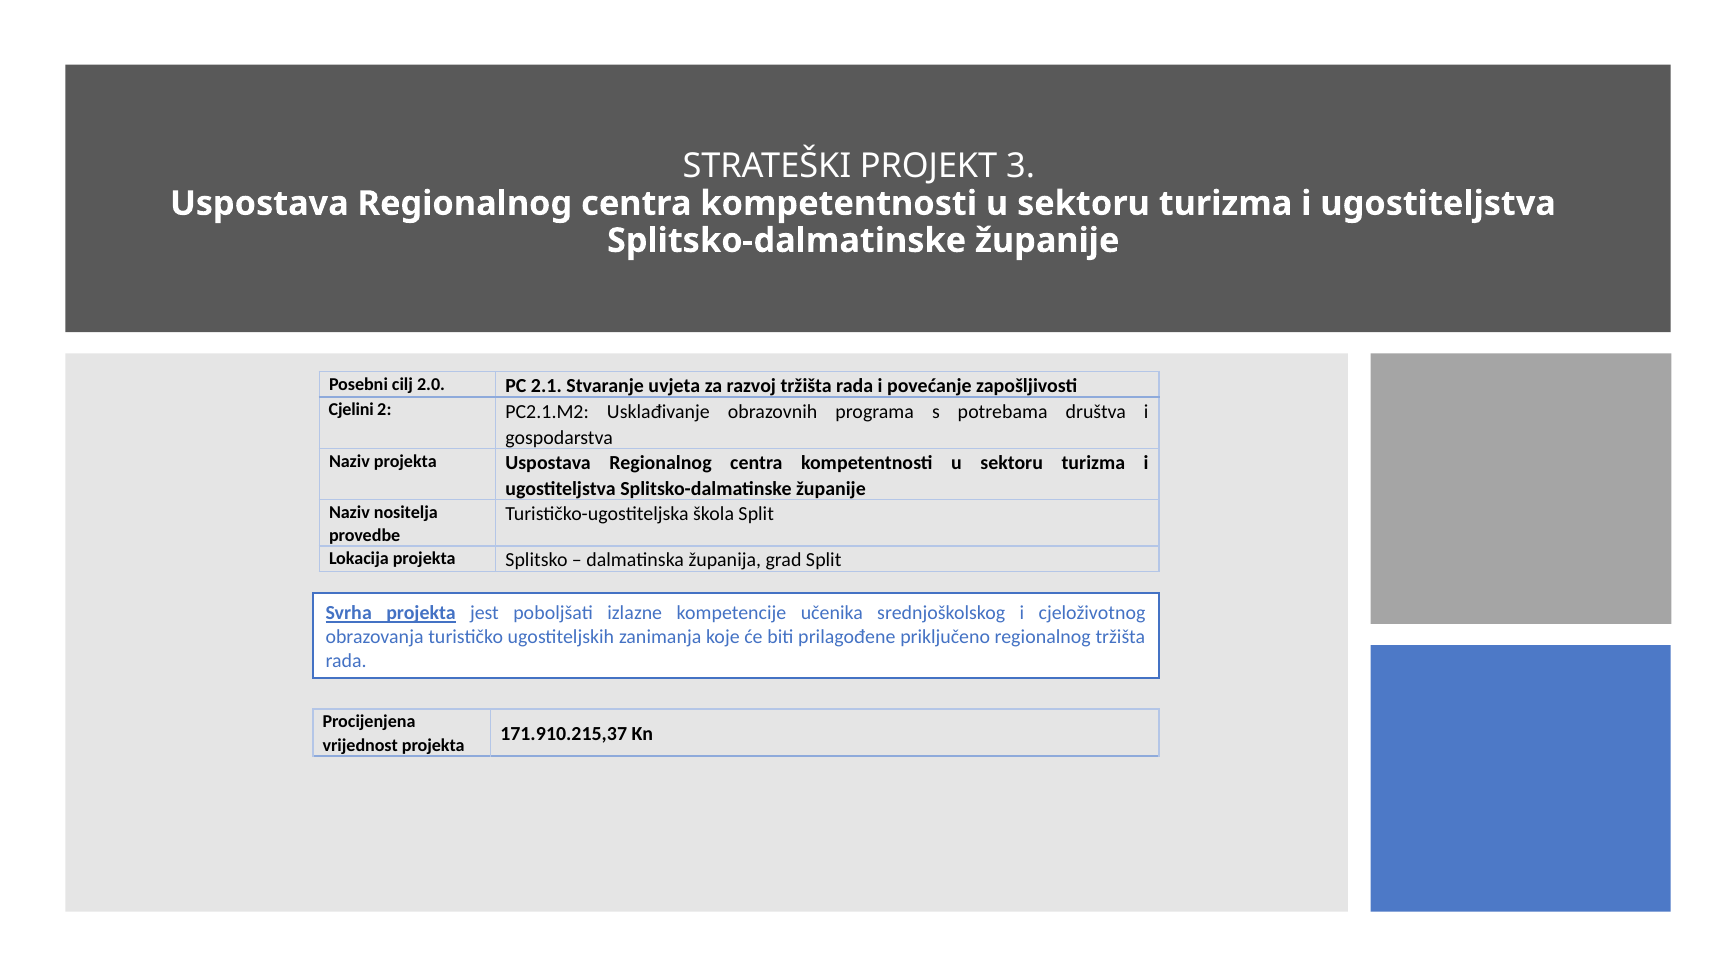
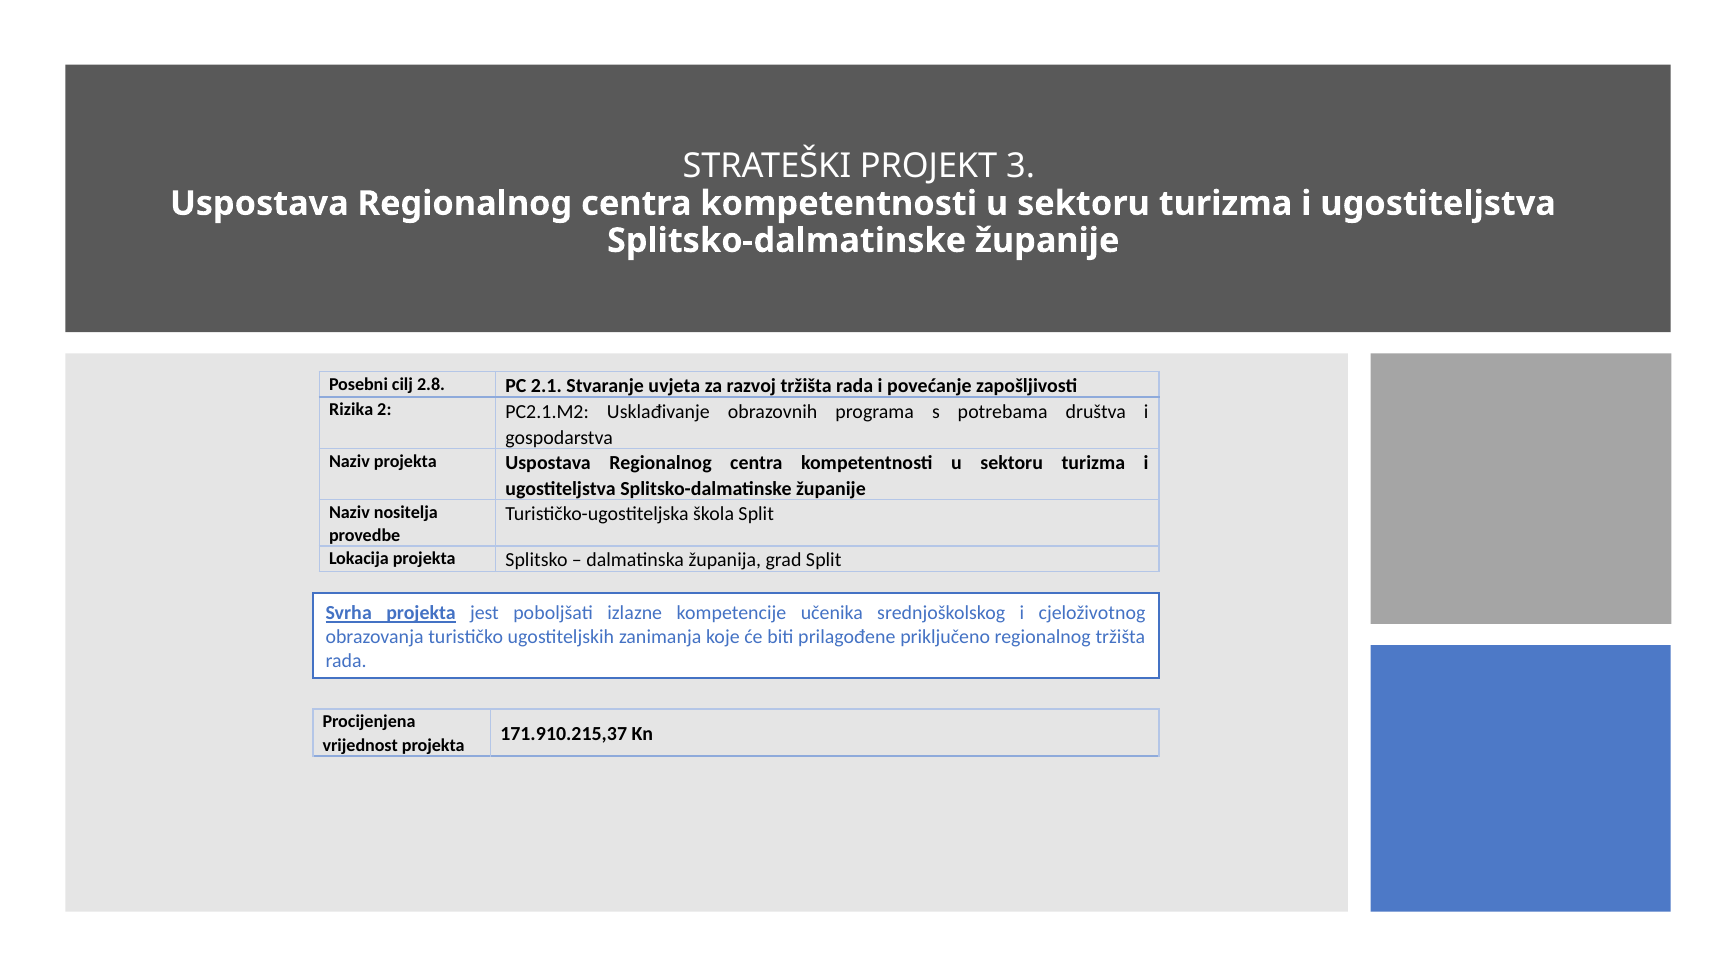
2.0: 2.0 -> 2.8 (431, 384)
Cjelini: Cjelini -> Rizika (351, 410)
